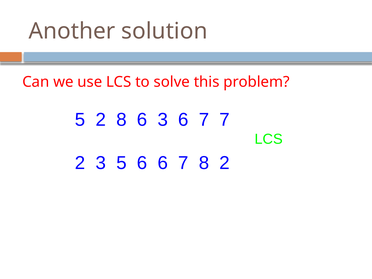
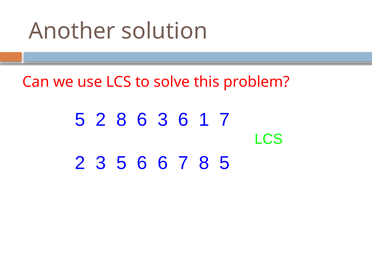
3 6 7: 7 -> 1 (204, 120)
8 2: 2 -> 5 (225, 163)
